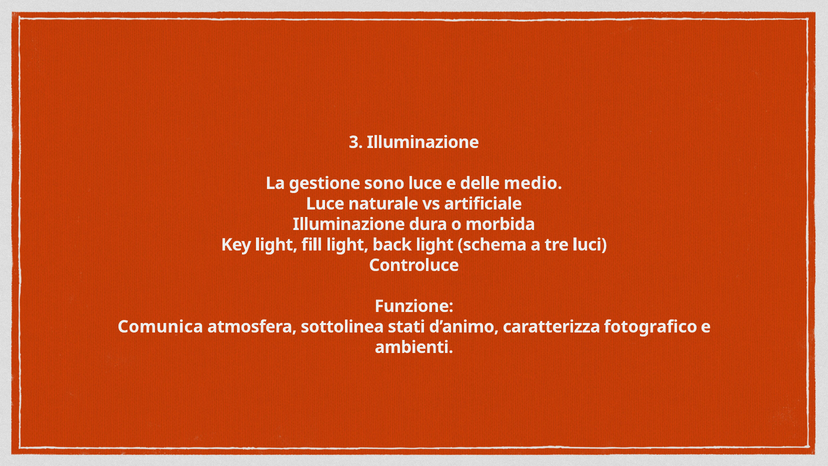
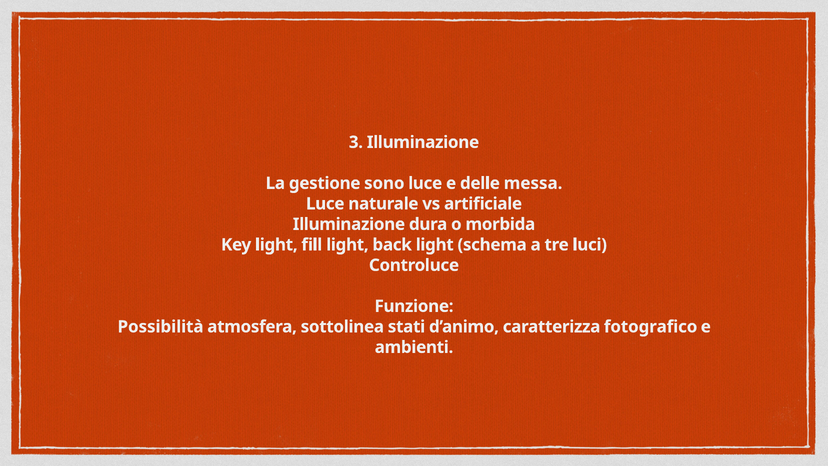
medio: medio -> messa (533, 183)
Comunica: Comunica -> Possibilità (161, 327)
